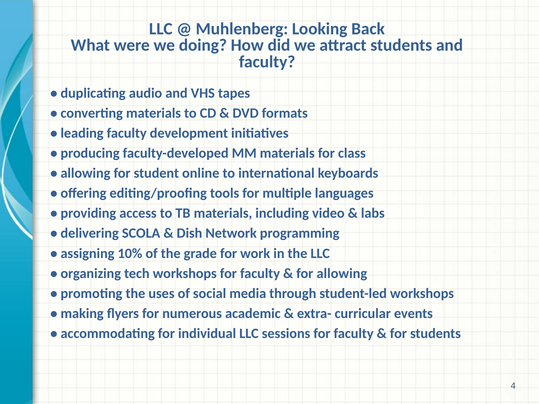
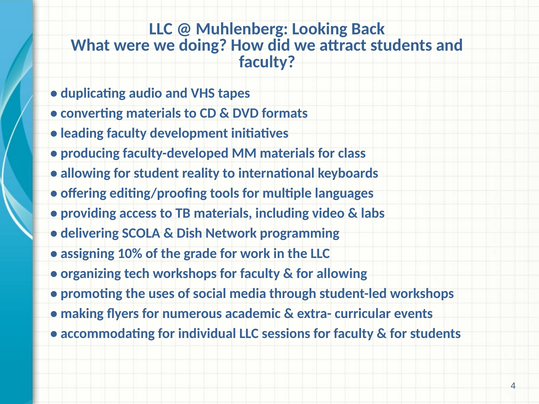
online: online -> reality (201, 173)
